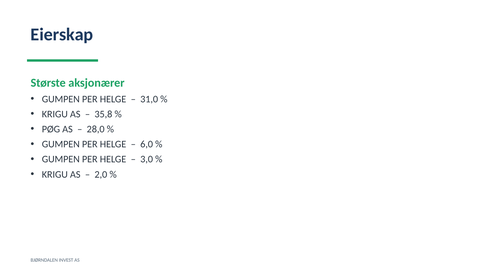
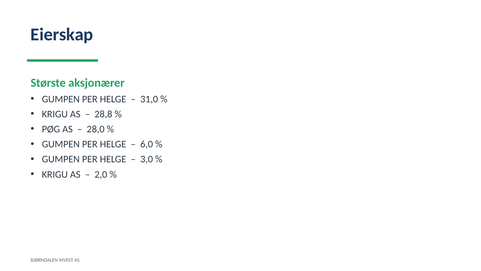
35,8: 35,8 -> 28,8 (103, 114)
